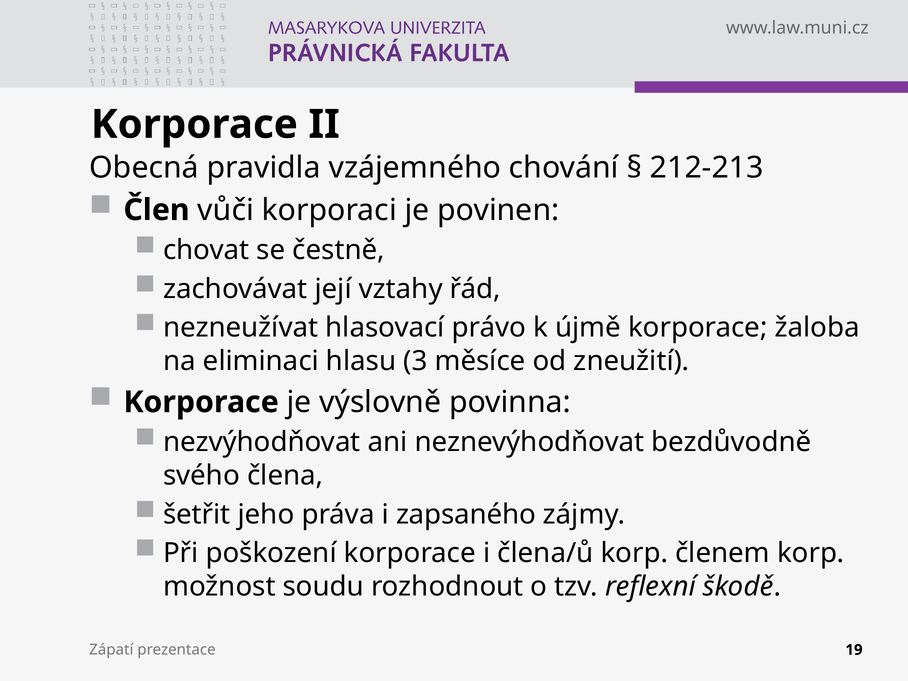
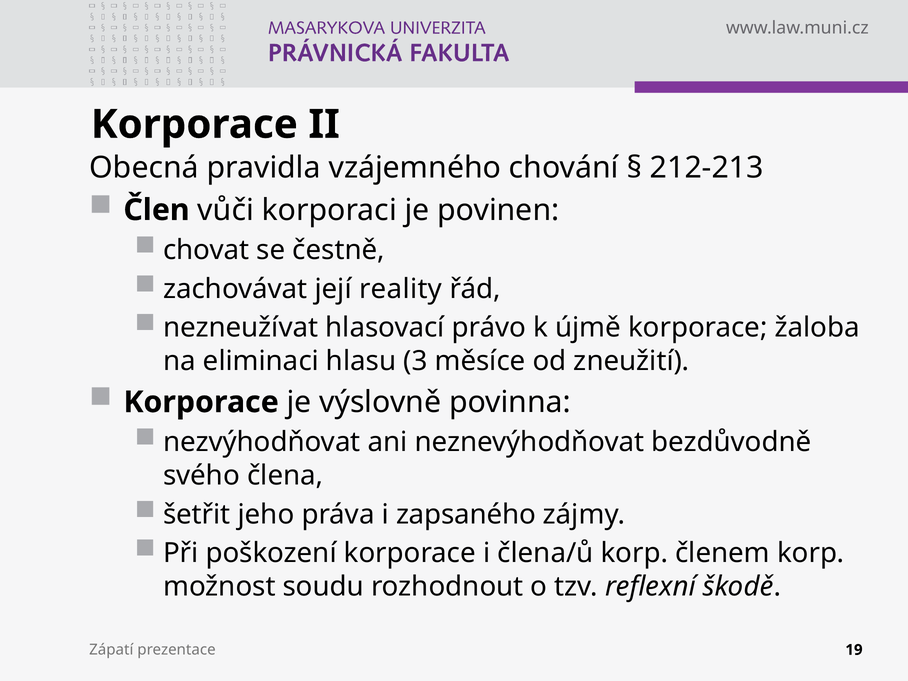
vztahy: vztahy -> reality (401, 289)
